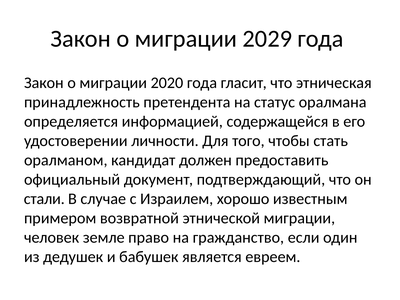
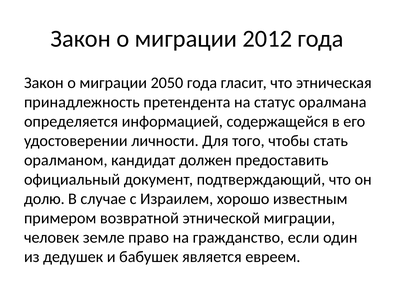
2029: 2029 -> 2012 (267, 39)
2020: 2020 -> 2050 (167, 83)
стали: стали -> долю (44, 199)
